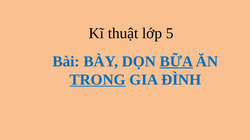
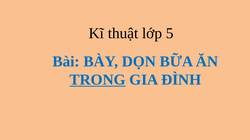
BỮA underline: present -> none (176, 62)
